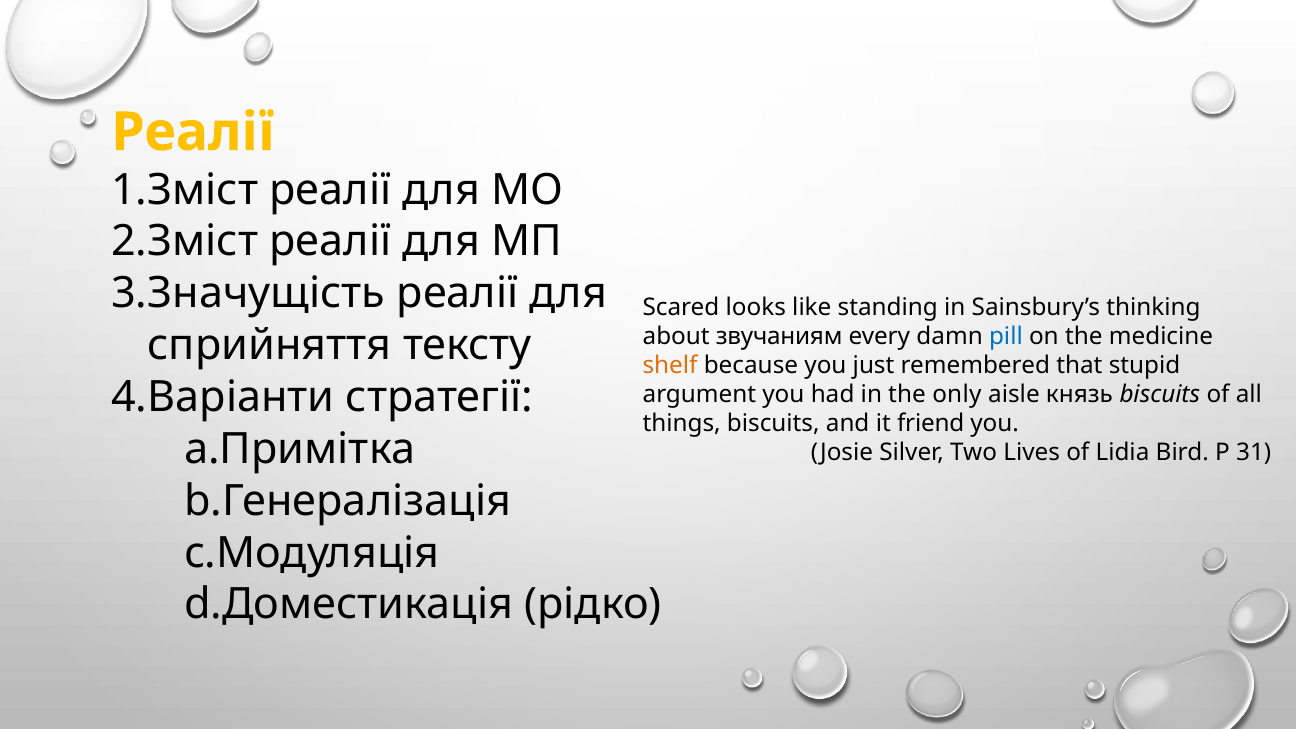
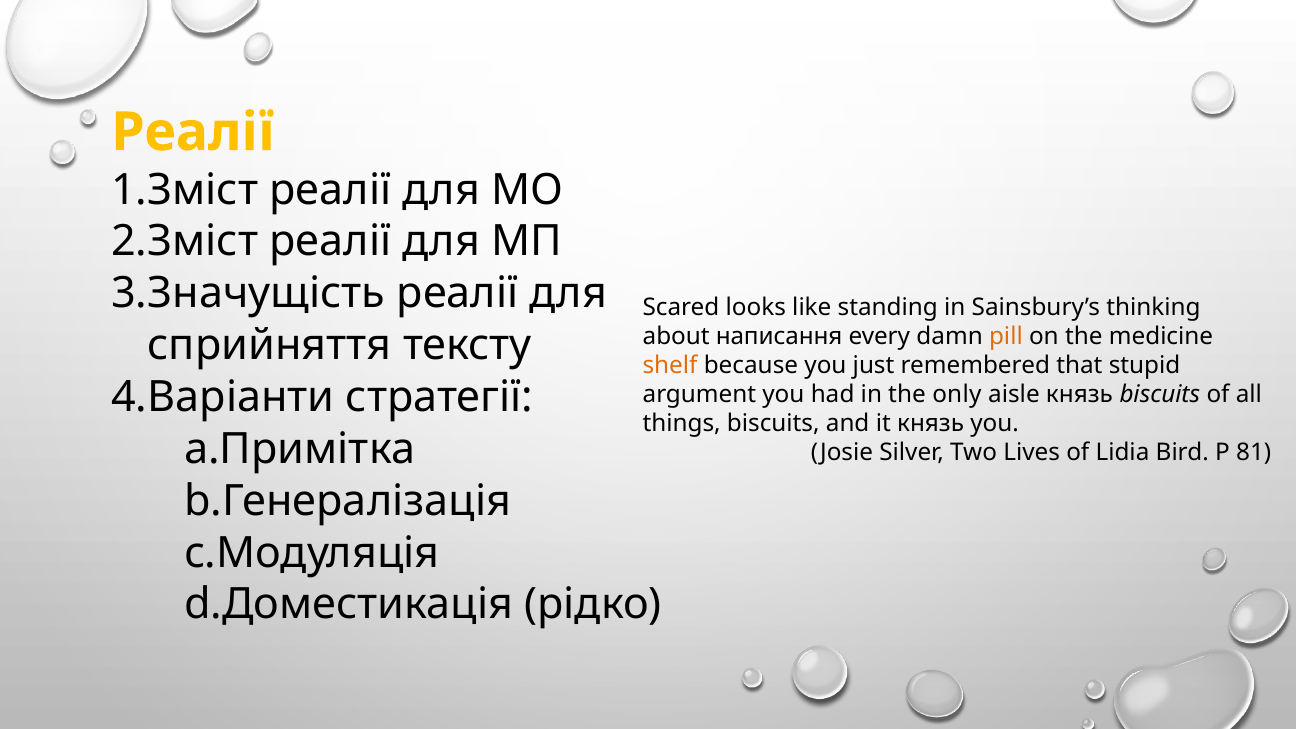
звучаниям: звучаниям -> написання (779, 336)
pill colour: blue -> orange (1006, 336)
it friend: friend -> князь (931, 424)
31: 31 -> 81 (1254, 453)
